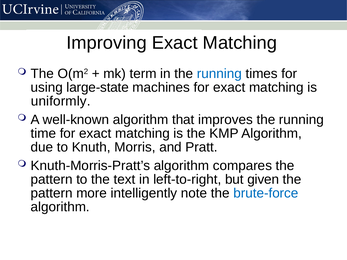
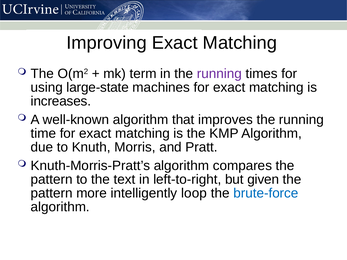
running colour: blue -> purple (219, 74)
uniformly: uniformly -> increases (61, 101)
note: note -> loop (194, 193)
